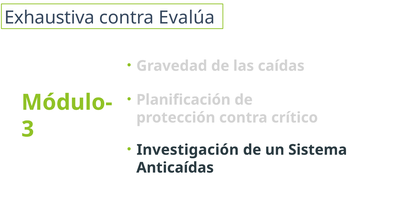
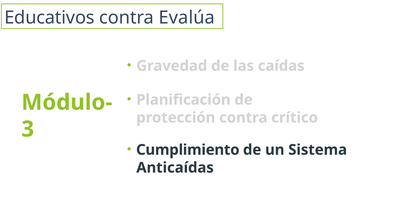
Exhaustiva: Exhaustiva -> Educativos (49, 18)
Investigación: Investigación -> Cumplimiento (188, 150)
